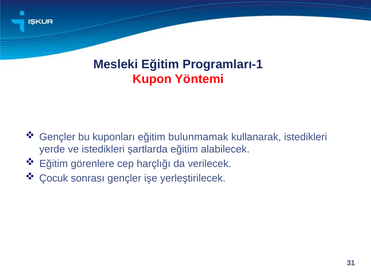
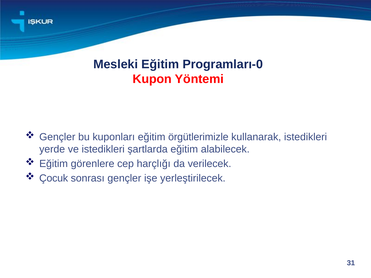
Programları-1: Programları-1 -> Programları-0 (223, 64)
bulunmamak: bulunmamak -> örgütlerimizle (198, 137)
